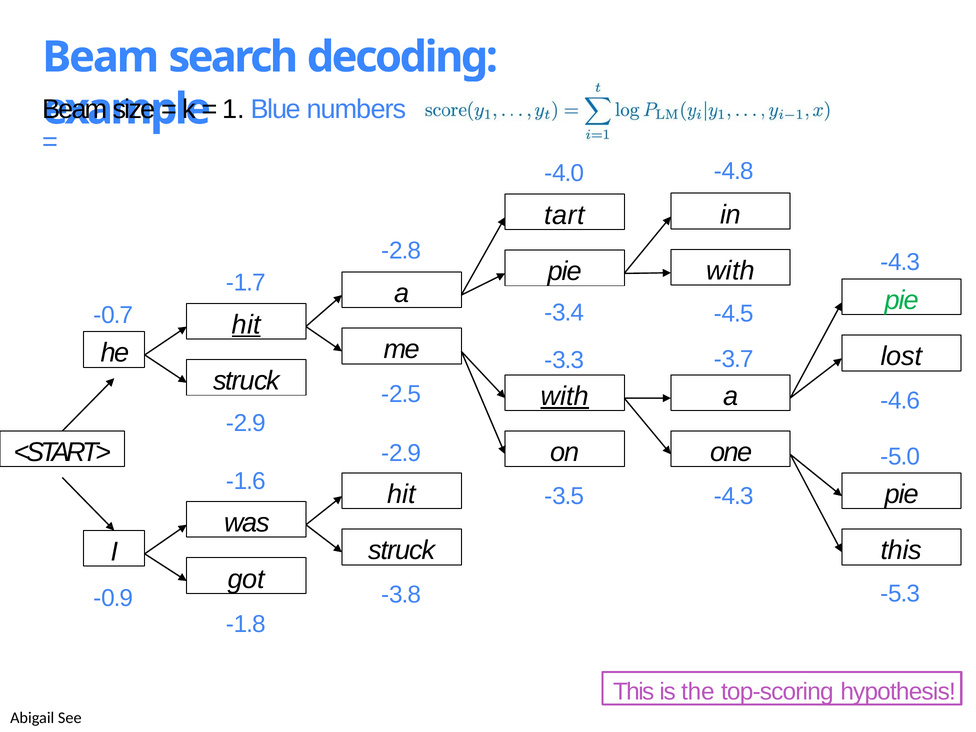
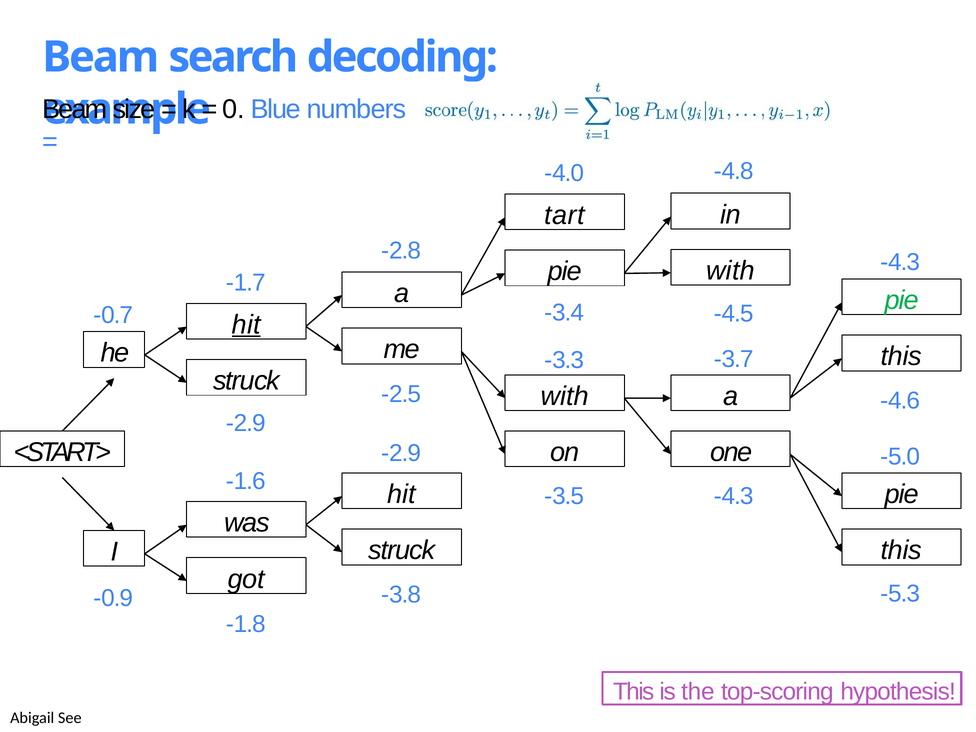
1: 1 -> 0 (234, 109)
lost: lost -> this (901, 357)
with underline: present -> none (565, 396)
